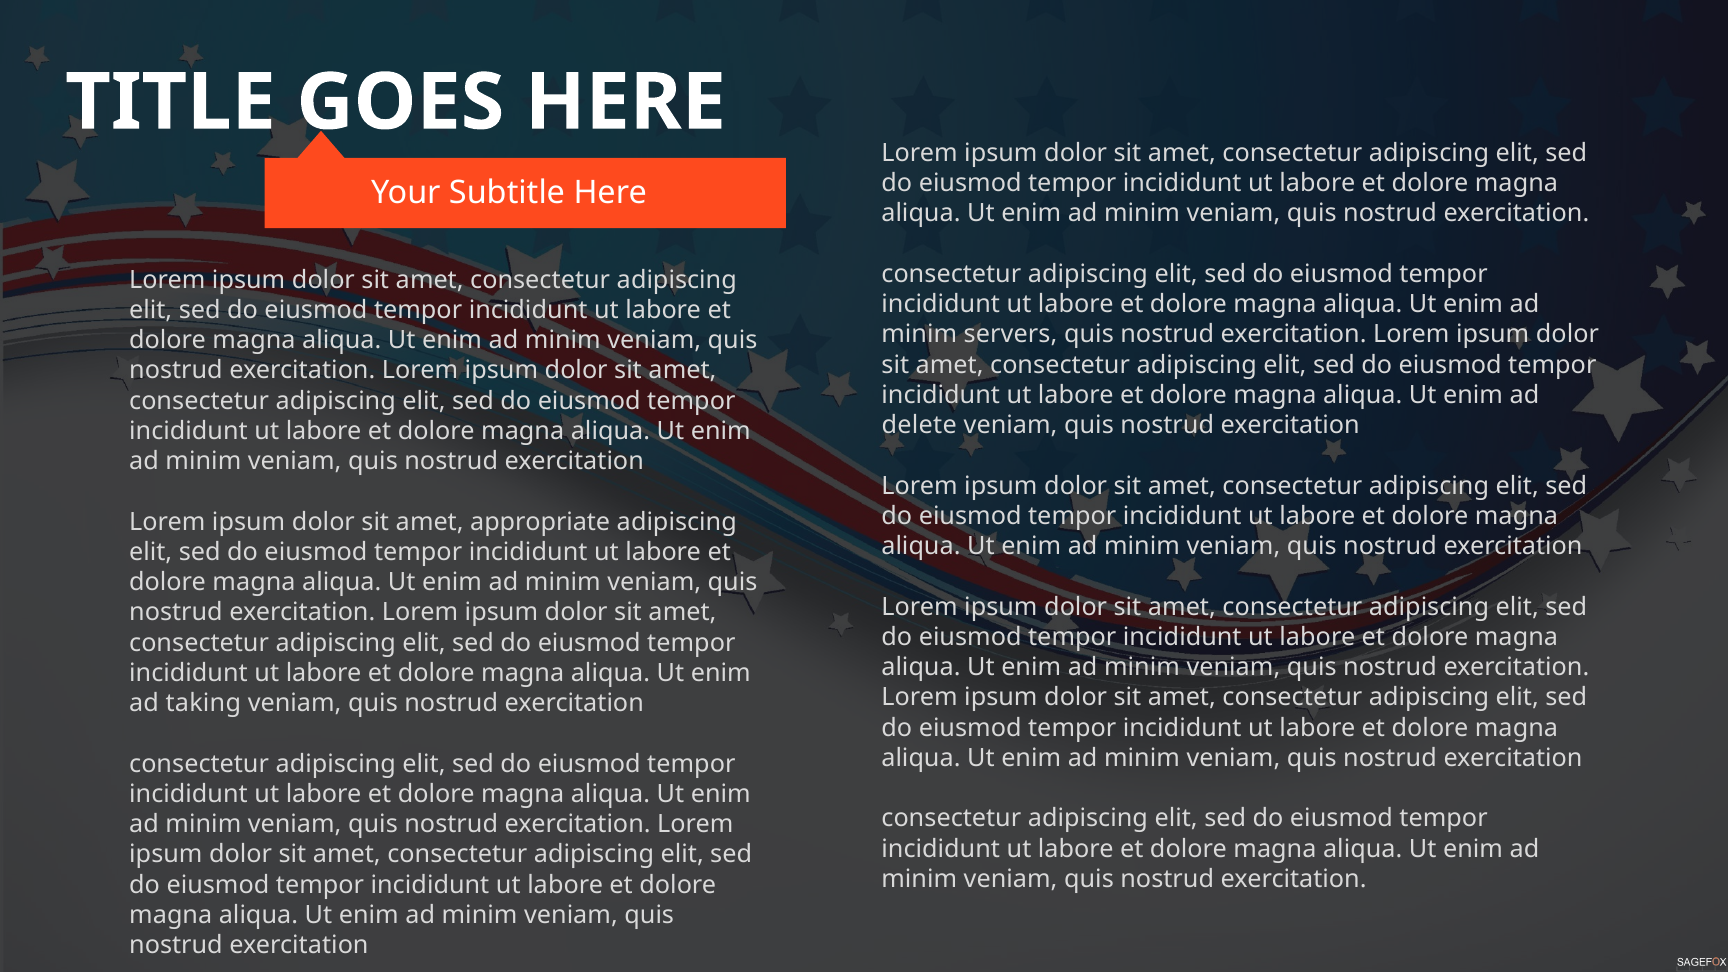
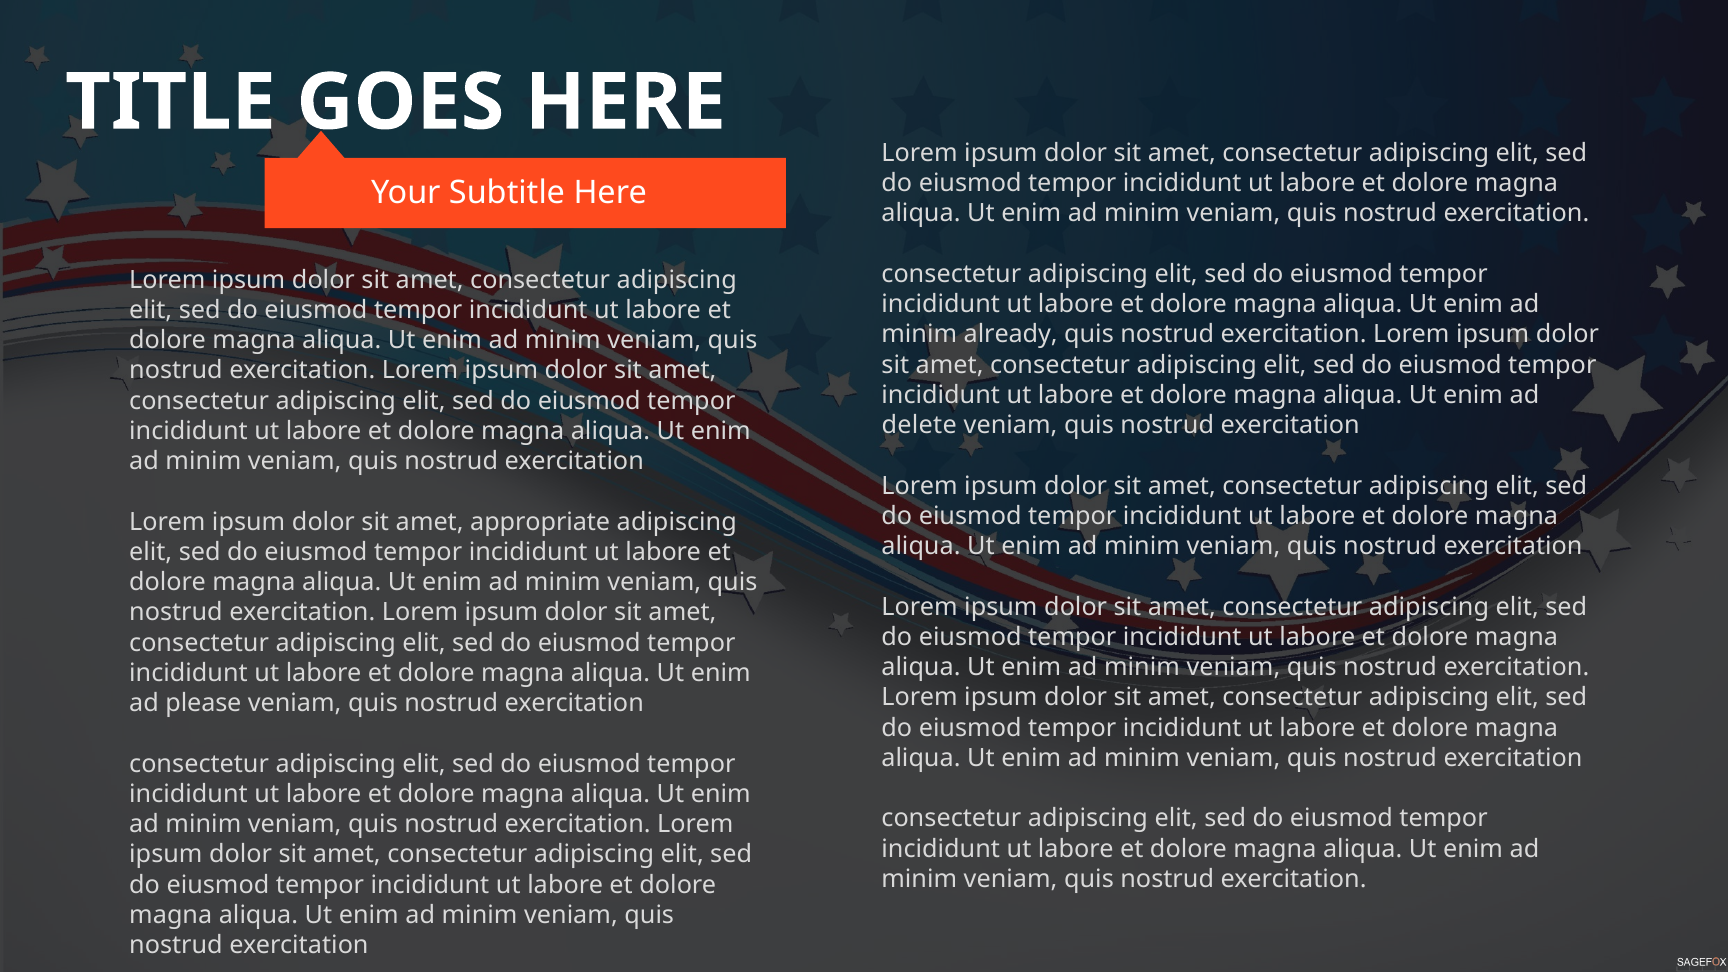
servers: servers -> already (1011, 335)
taking: taking -> please (203, 703)
